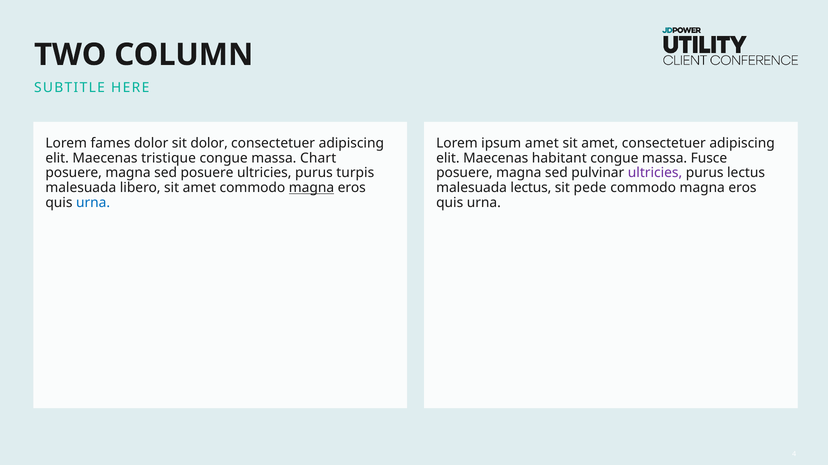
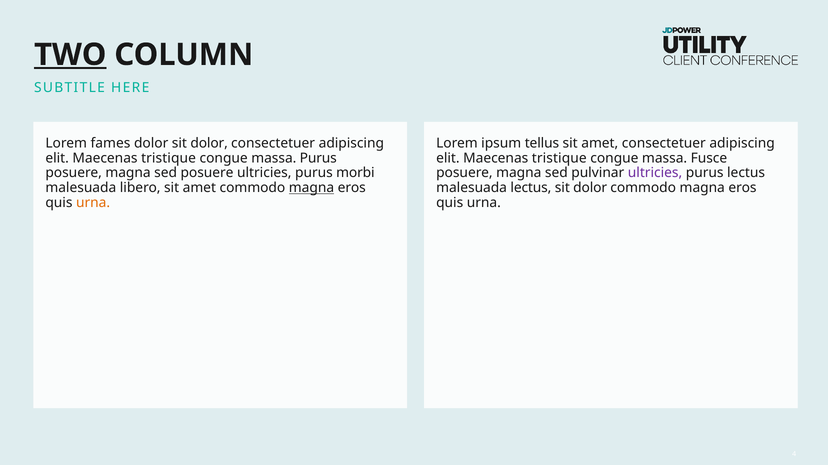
TWO underline: none -> present (70, 55)
ipsum amet: amet -> tellus (542, 143)
massa Chart: Chart -> Purus (318, 158)
habitant: habitant -> tristique (559, 158)
turpis: turpis -> morbi (355, 173)
pede: pede -> dolor (590, 188)
urna colour: blue -> orange (93, 203)
